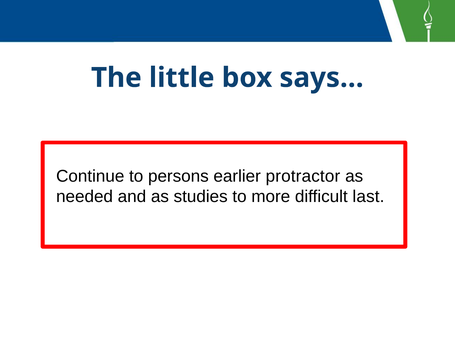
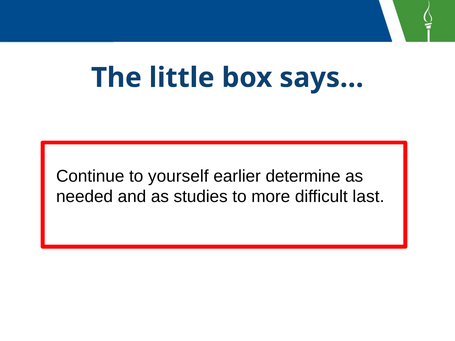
persons: persons -> yourself (178, 176)
protractor: protractor -> determine (303, 176)
